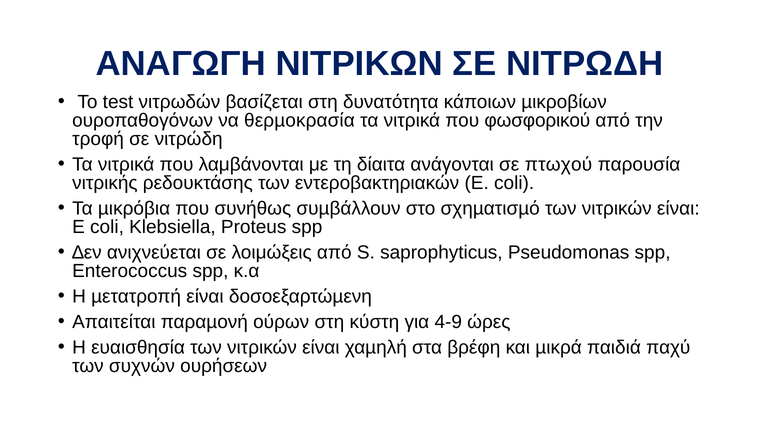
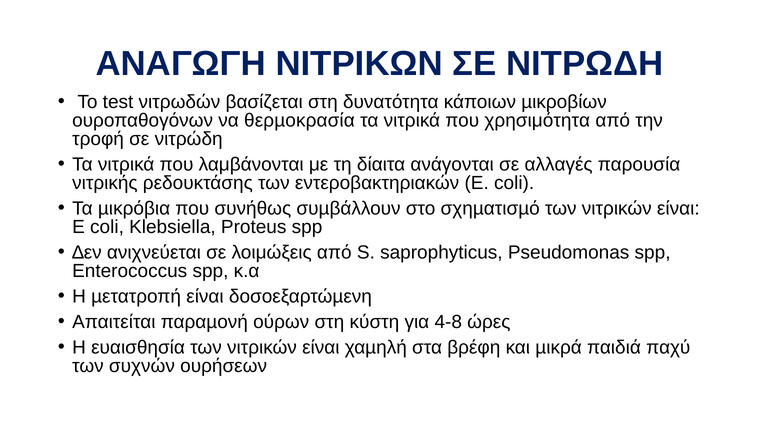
φωσφορικού: φωσφορικού -> χρησιμότητα (537, 120)
πτωχού: πτωχού -> αλλαγές (559, 165)
4-9: 4-9 -> 4-8 (448, 322)
